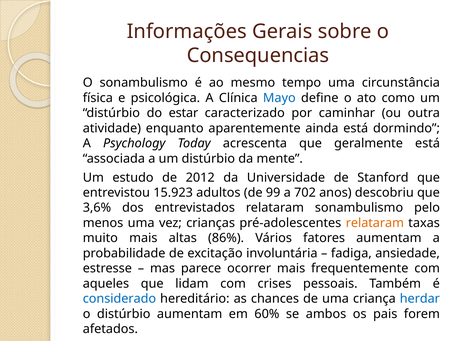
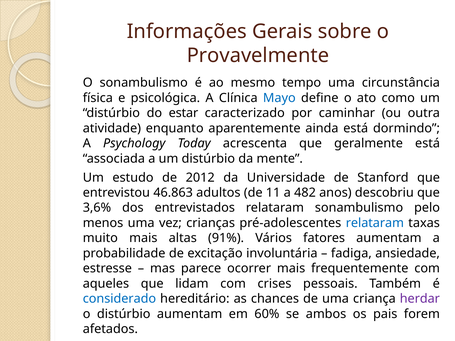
Consequencias: Consequencias -> Provavelmente (258, 56)
15.923: 15.923 -> 46.863 (173, 193)
99: 99 -> 11 (273, 193)
702: 702 -> 482 (305, 193)
relataram colour: orange -> blue (375, 223)
86%: 86% -> 91% (226, 238)
herdar colour: blue -> purple (420, 299)
